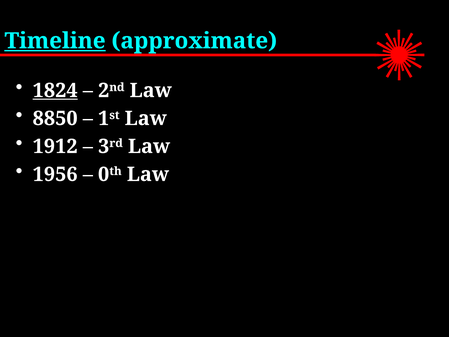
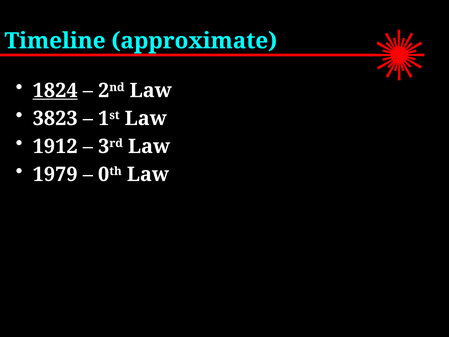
Timeline underline: present -> none (55, 41)
8850: 8850 -> 3823 (55, 118)
1956: 1956 -> 1979 (55, 174)
